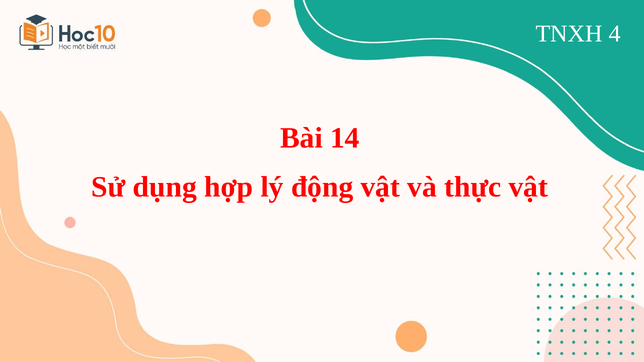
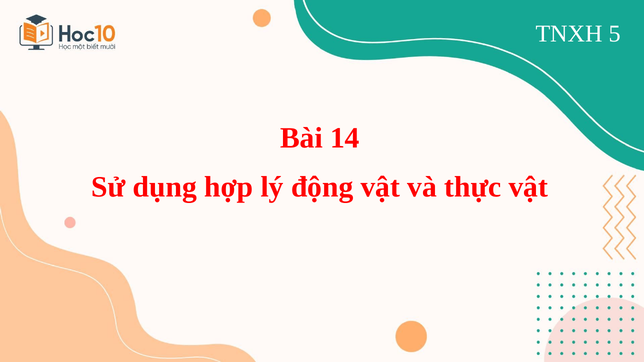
4: 4 -> 5 (615, 34)
